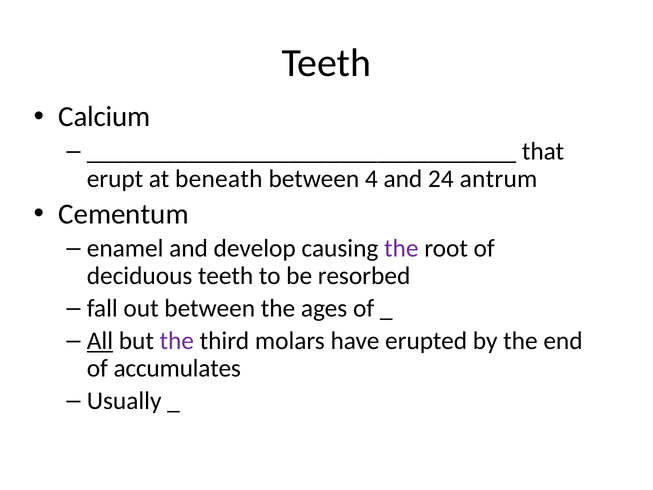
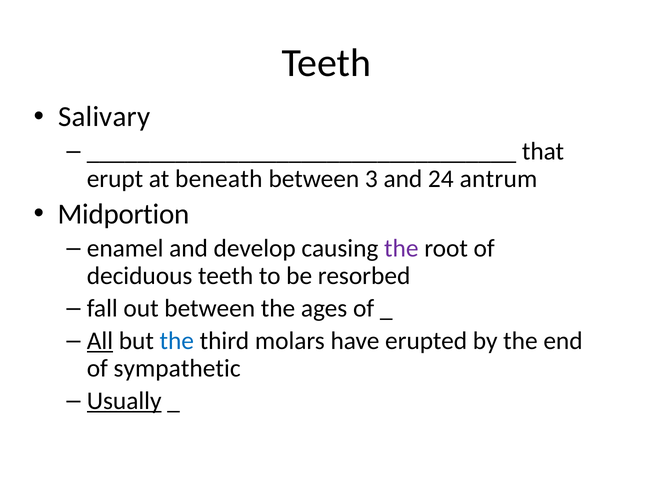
Calcium: Calcium -> Salivary (104, 117)
4: 4 -> 3 (371, 179)
Cementum: Cementum -> Midportion (124, 214)
the colour: purple -> blue (177, 341)
accumulates: accumulates -> sympathetic (177, 368)
Usually underline: none -> present (124, 401)
